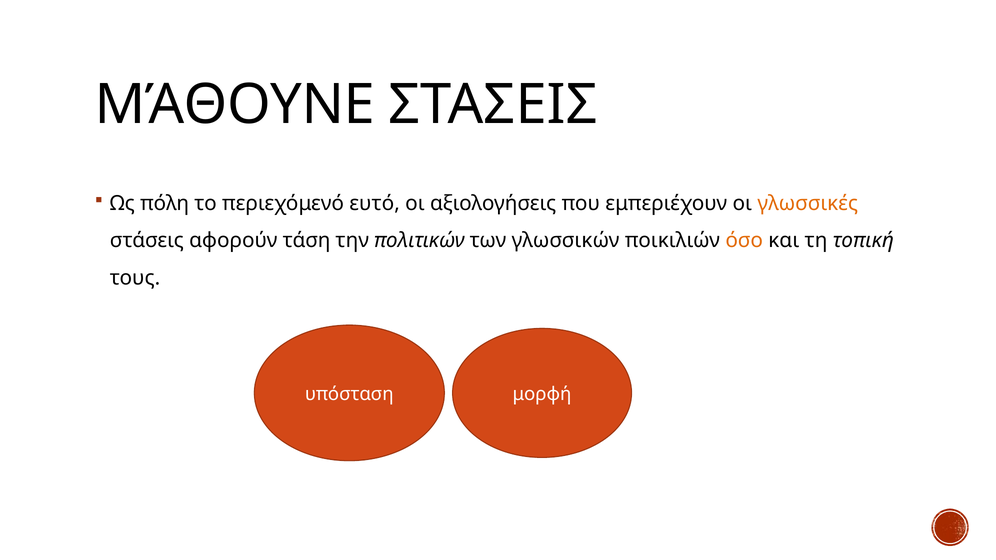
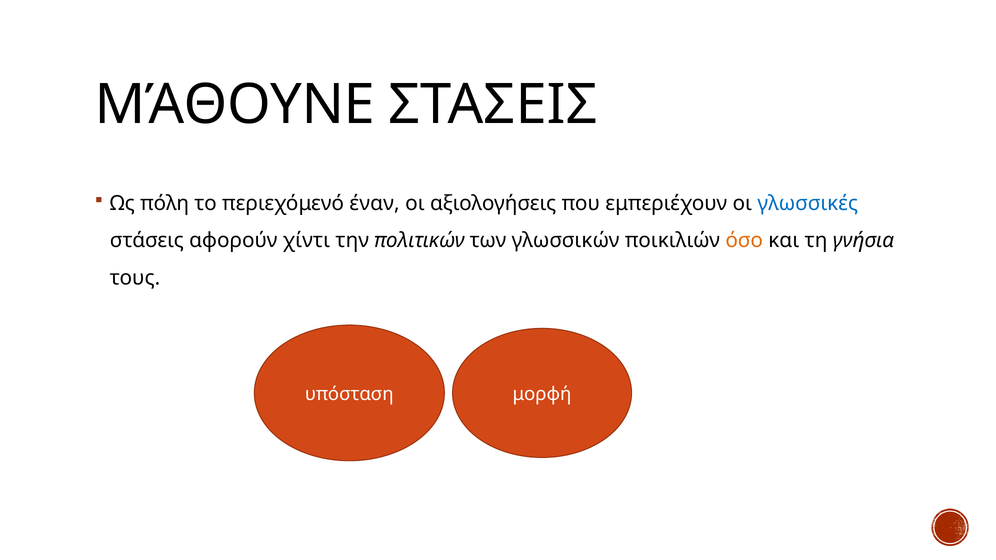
ευτό: ευτό -> έναν (375, 203)
γλωσσικές colour: orange -> blue (808, 203)
τάση: τάση -> χίντι (306, 241)
τοπική: τοπική -> γνήσια (863, 241)
